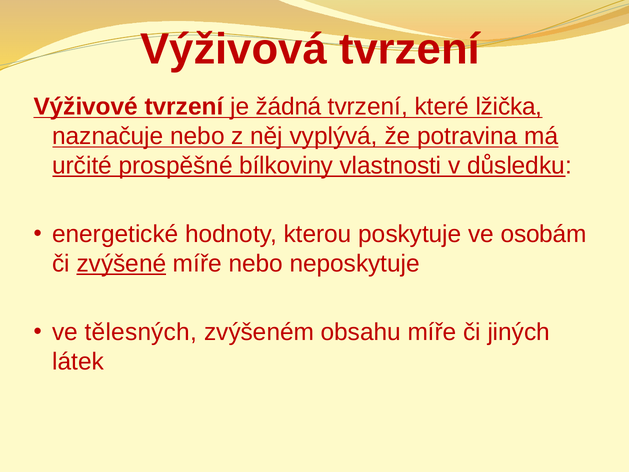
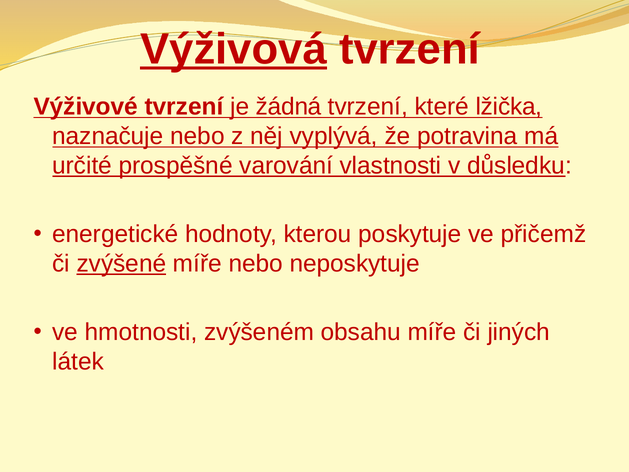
Výživová underline: none -> present (234, 49)
bílkoviny: bílkoviny -> varování (286, 166)
osobám: osobám -> přičemž (543, 234)
tělesných: tělesných -> hmotnosti (141, 332)
